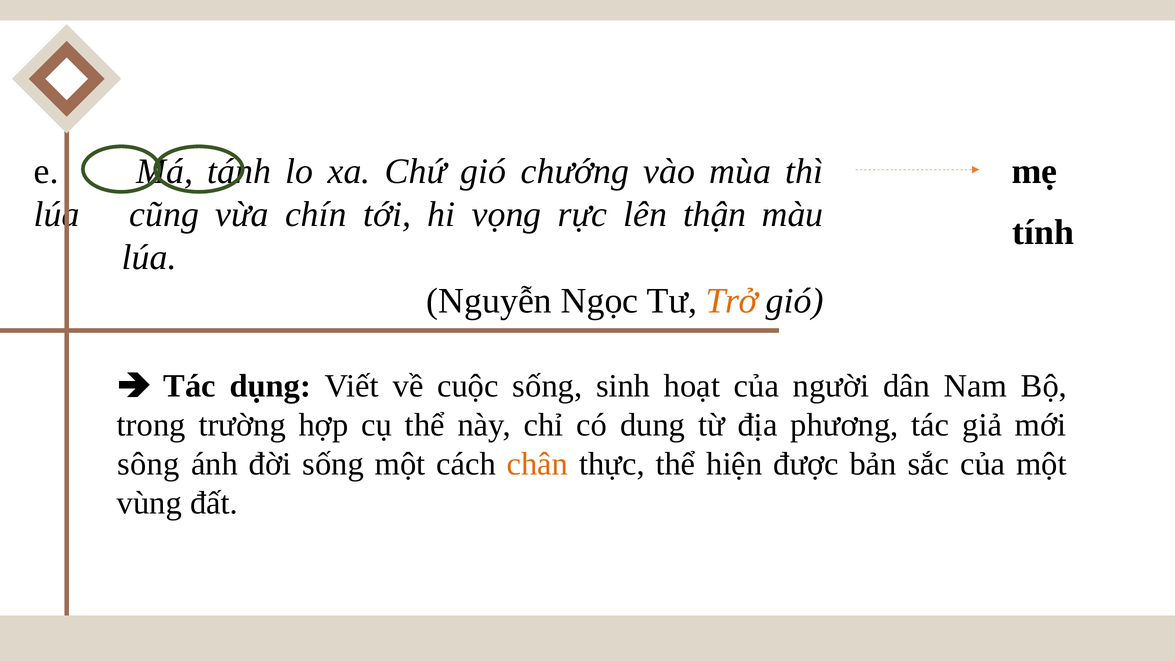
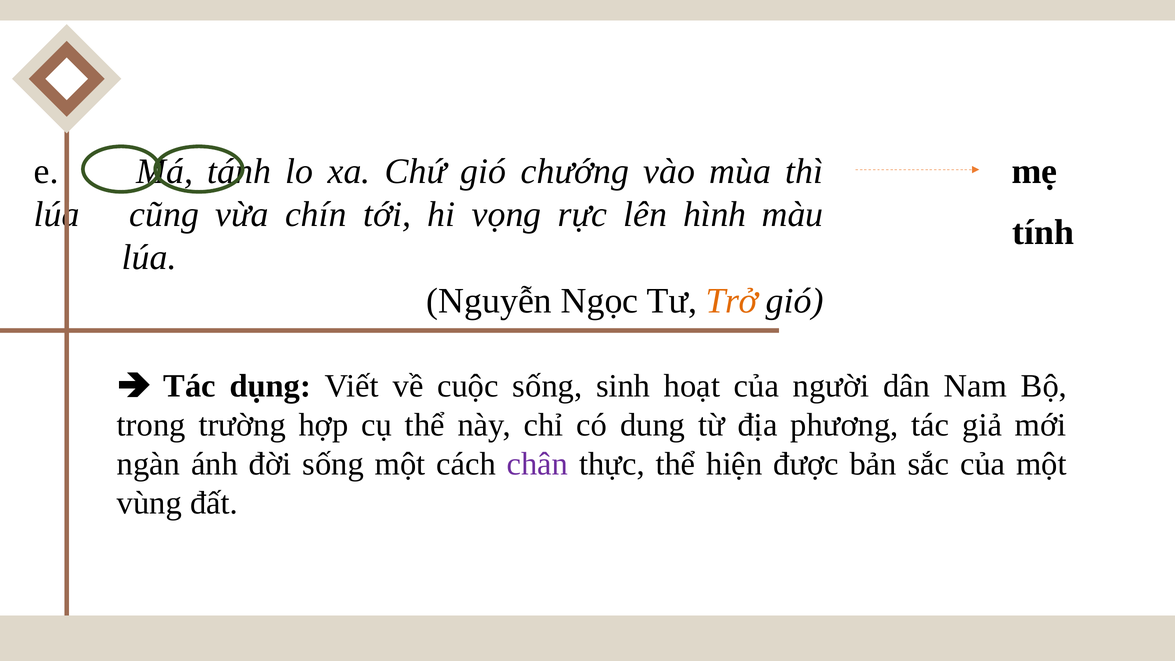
thận: thận -> hình (715, 215)
sông: sông -> ngàn (149, 464)
chân colour: orange -> purple (537, 464)
